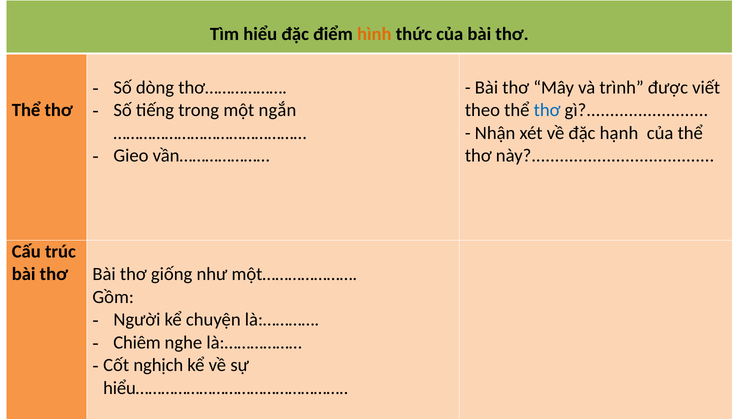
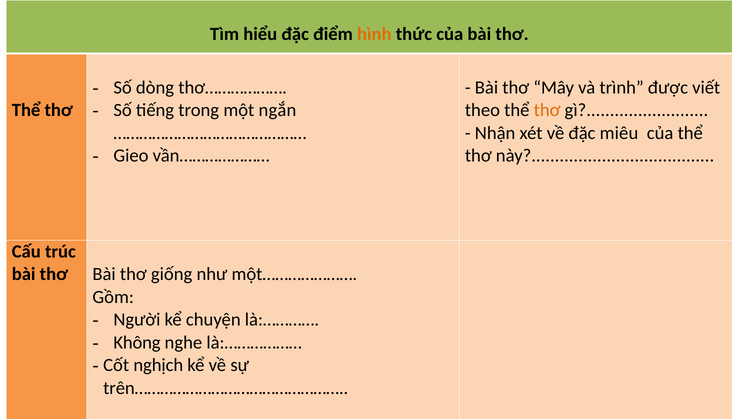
thơ colour: blue -> orange (547, 110)
hạnh: hạnh -> miêu (619, 133)
Chiêm: Chiêm -> Không (137, 343)
hiểu…………………………………………: hiểu………………………………………… -> trên………………………………………… (226, 388)
